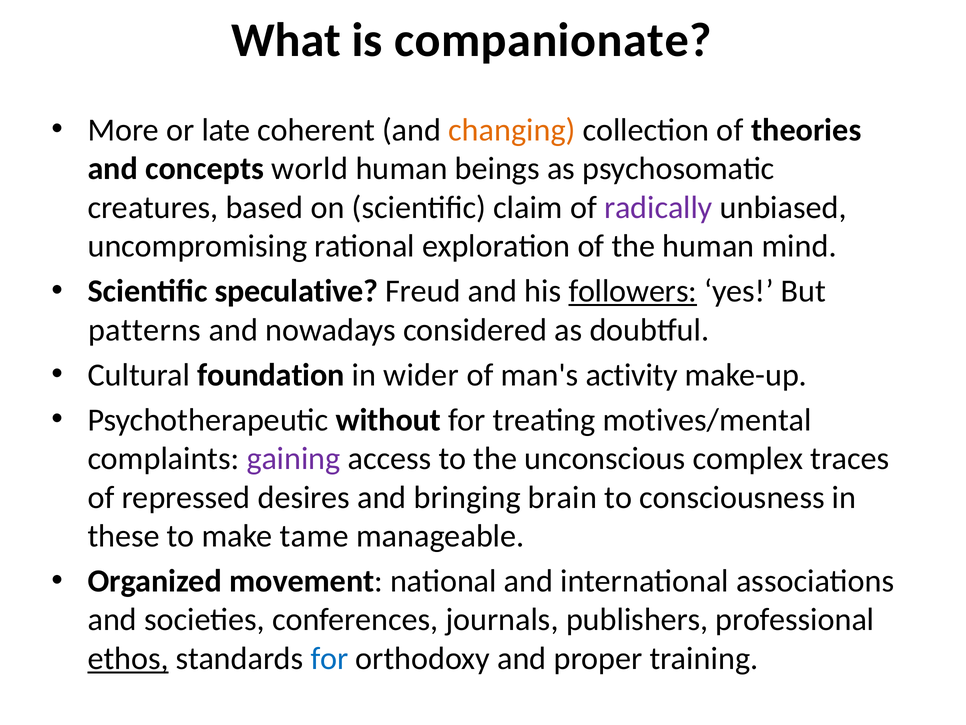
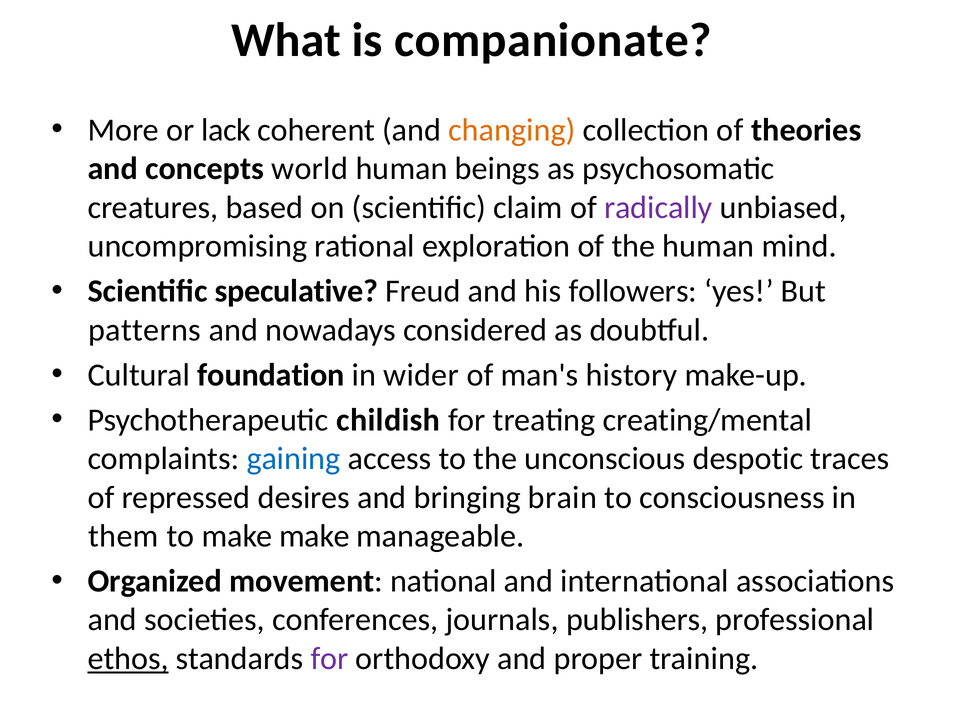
late: late -> lack (226, 130)
followers underline: present -> none (633, 291)
activity: activity -> history (631, 375)
without: without -> childish (388, 420)
motives/mental: motives/mental -> creating/mental (707, 420)
gaining colour: purple -> blue (293, 458)
complex: complex -> despotic (748, 458)
these: these -> them (123, 536)
make tame: tame -> make (314, 536)
for colour: blue -> purple (330, 658)
